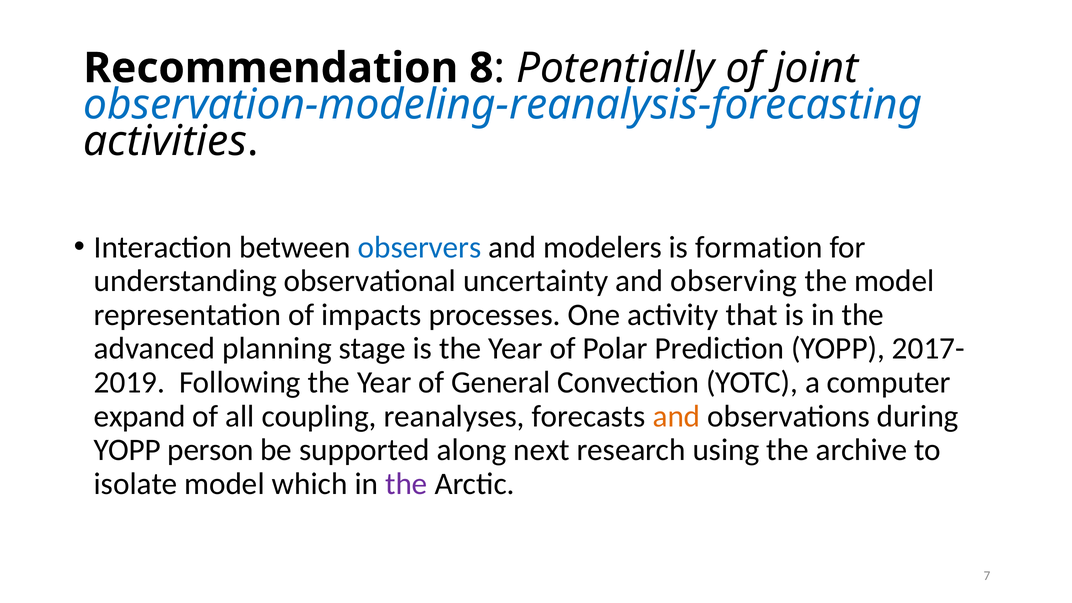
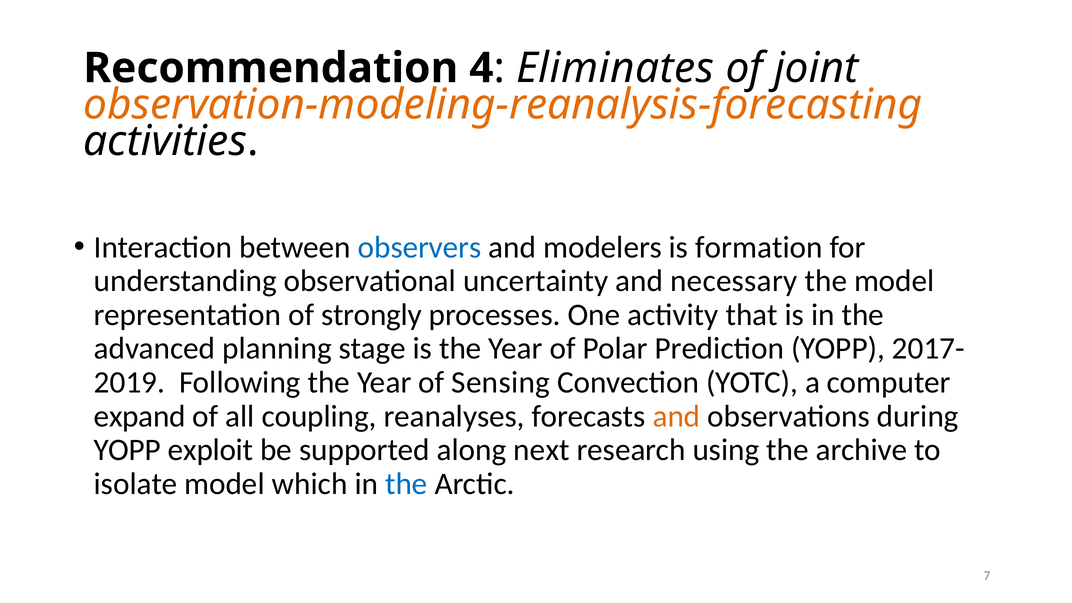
8: 8 -> 4 (481, 68)
Potentially: Potentially -> Eliminates (615, 68)
observation-modeling-reanalysis-forecasting colour: blue -> orange (503, 105)
observing: observing -> necessary (734, 281)
impacts: impacts -> strongly (371, 315)
General: General -> Sensing (501, 382)
person: person -> exploit (211, 450)
the colour: purple -> blue (406, 484)
